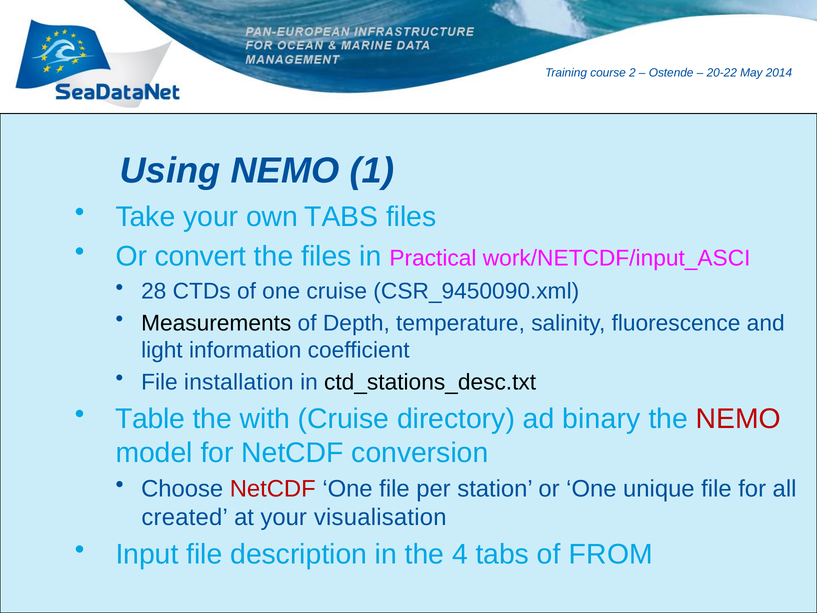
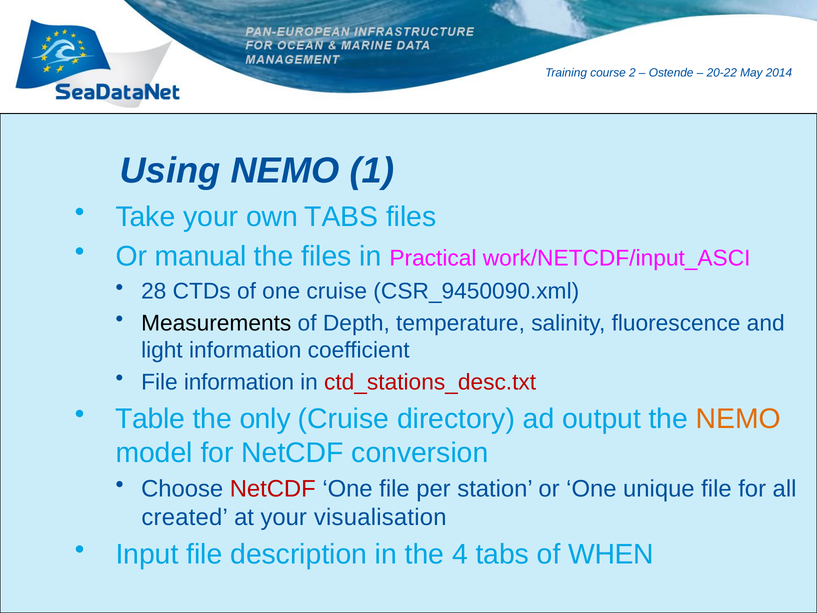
convert: convert -> manual (201, 256)
File installation: installation -> information (239, 382)
ctd_stations_desc.txt colour: black -> red (430, 382)
with: with -> only (265, 419)
binary: binary -> output (602, 419)
NEMO colour: red -> orange (738, 419)
FROM: FROM -> WHEN (611, 554)
